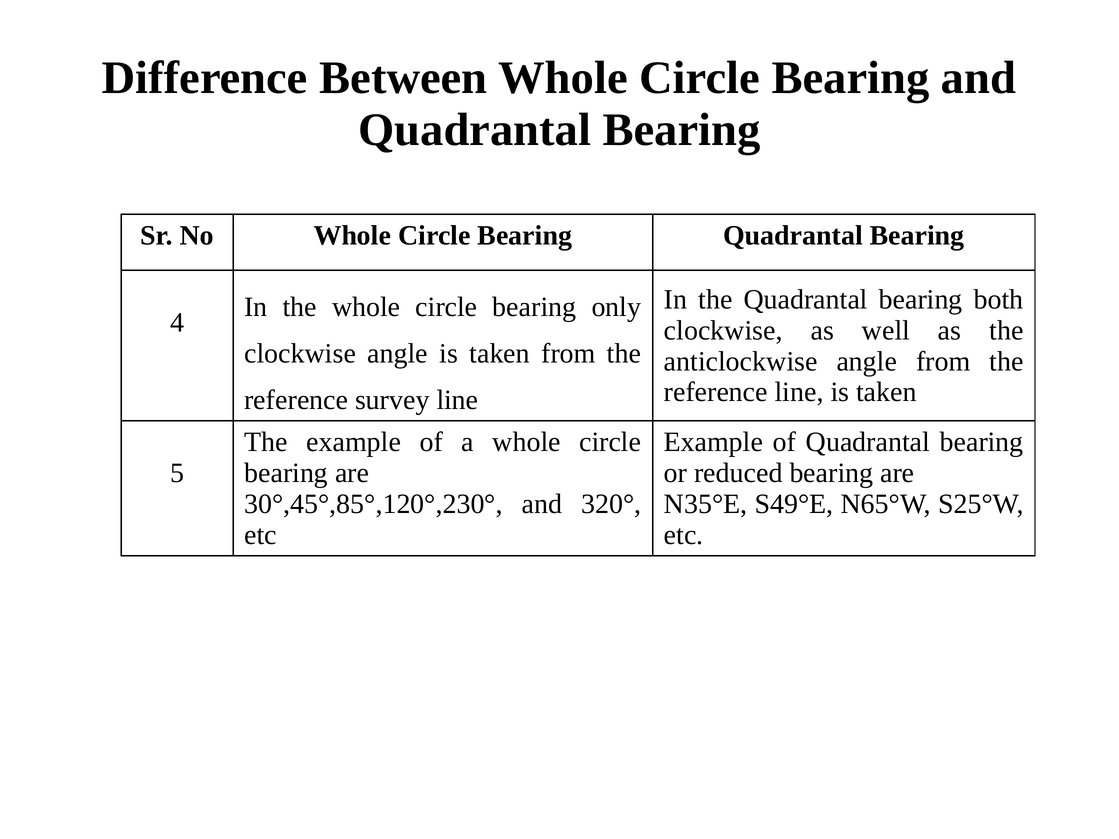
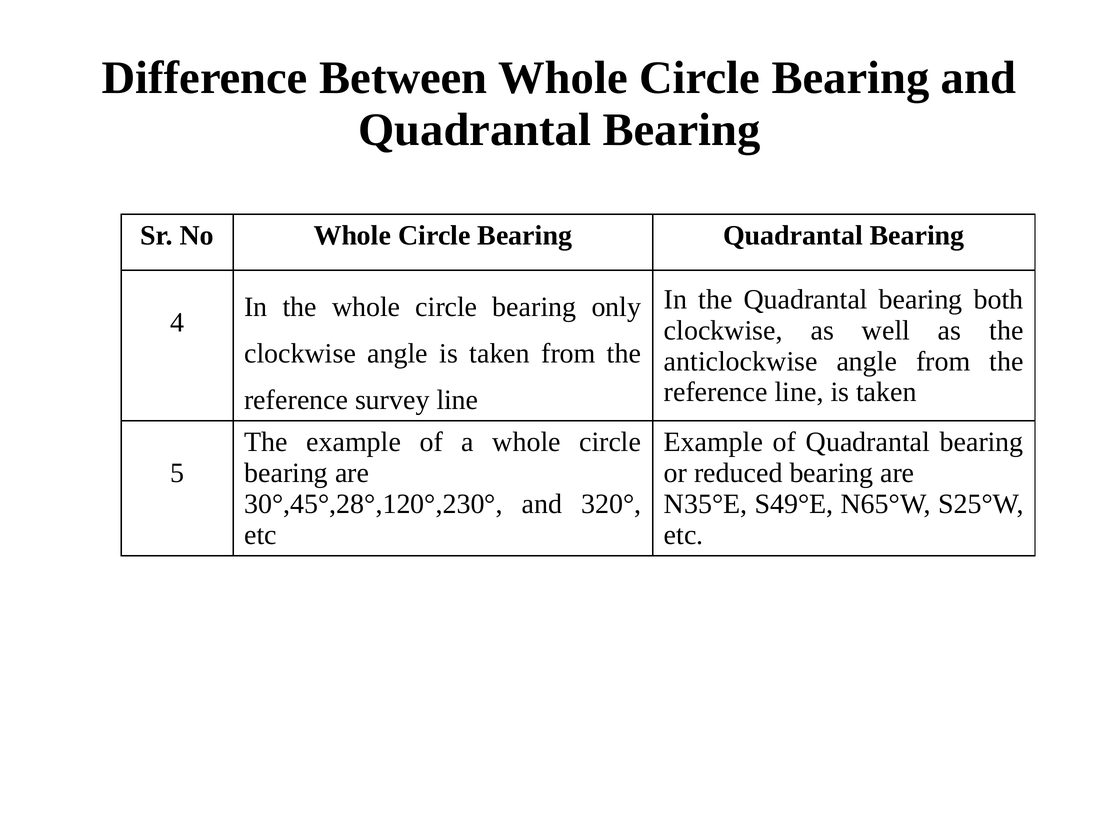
30°,45°,85°,120°,230°: 30°,45°,85°,120°,230° -> 30°,45°,28°,120°,230° (373, 504)
